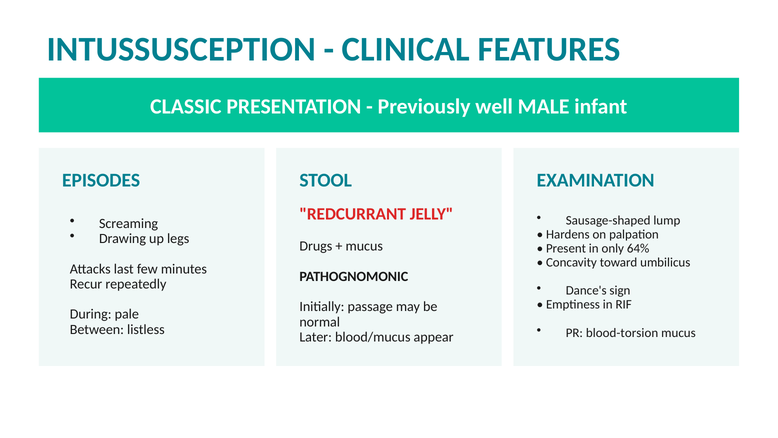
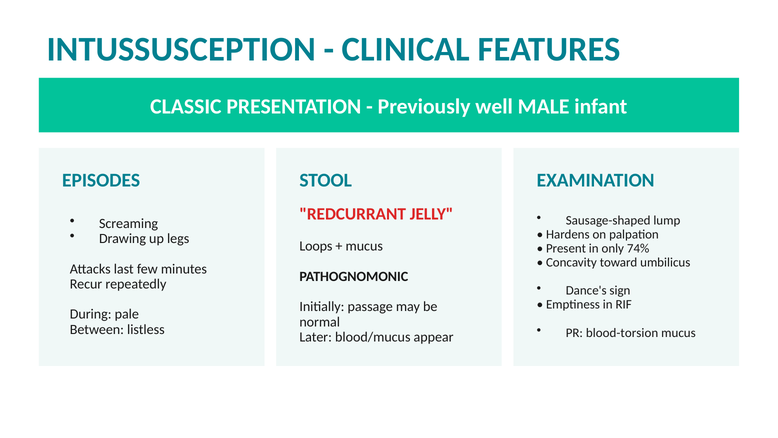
Drugs: Drugs -> Loops (316, 246)
64%: 64% -> 74% (638, 248)
